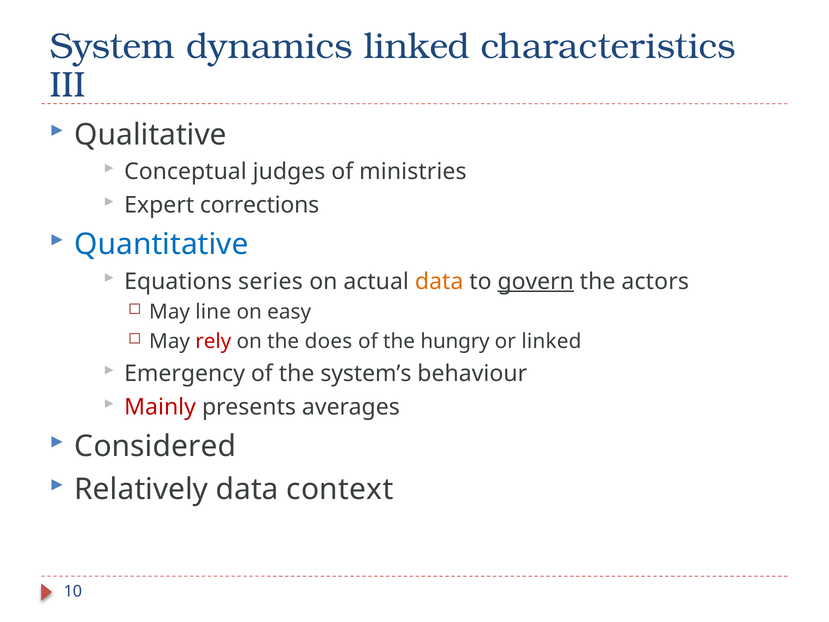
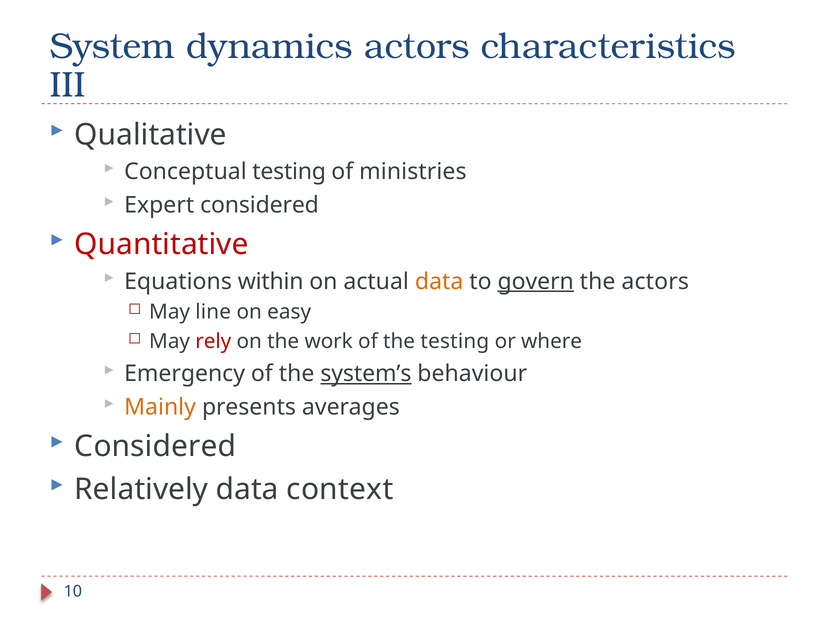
dynamics linked: linked -> actors (417, 46)
Conceptual judges: judges -> testing (289, 172)
Expert corrections: corrections -> considered (260, 205)
Quantitative colour: blue -> red (161, 244)
series: series -> within (271, 281)
does: does -> work (329, 341)
the hungry: hungry -> testing (455, 341)
or linked: linked -> where (552, 341)
system’s underline: none -> present (366, 374)
Mainly colour: red -> orange (160, 407)
